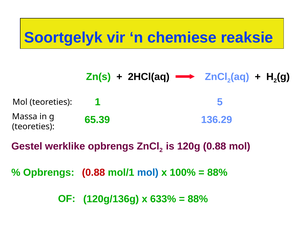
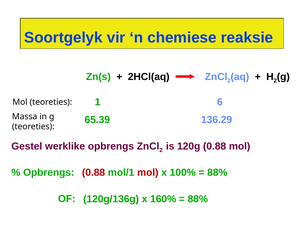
5: 5 -> 6 (220, 102)
mol colour: blue -> red (148, 173)
633%: 633% -> 160% (163, 199)
